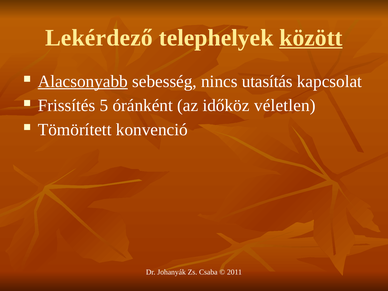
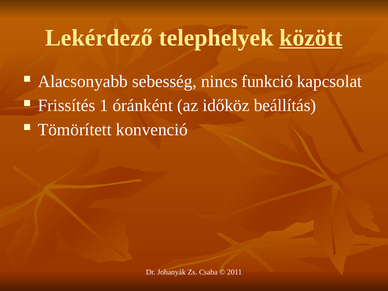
Alacsonyabb underline: present -> none (83, 81)
utasítás: utasítás -> funkció (267, 81)
5: 5 -> 1 (104, 106)
véletlen: véletlen -> beállítás (285, 106)
